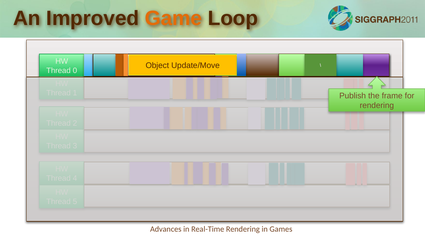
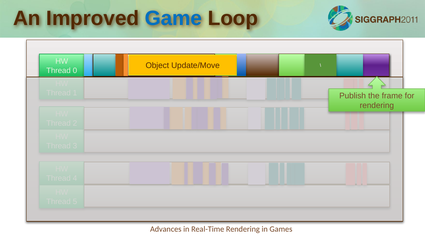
Game colour: orange -> blue (173, 18)
